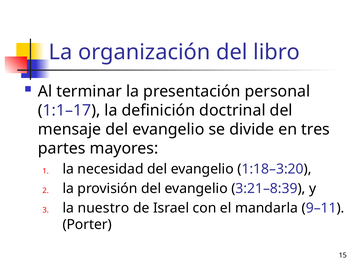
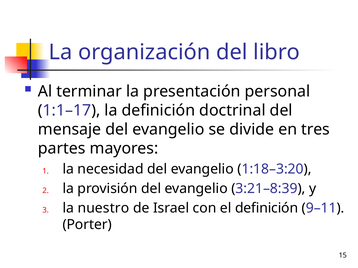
el mandarla: mandarla -> definición (267, 208)
